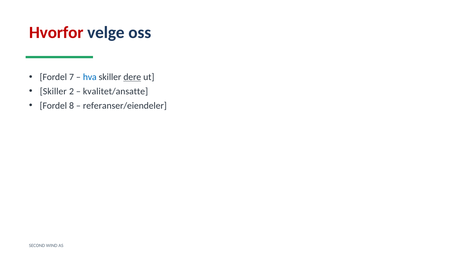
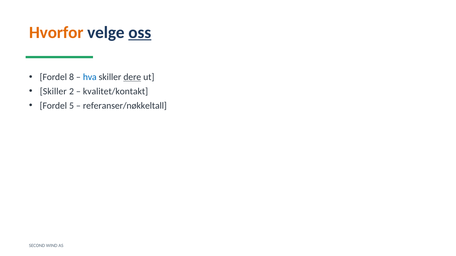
Hvorfor colour: red -> orange (56, 33)
oss underline: none -> present (140, 33)
7: 7 -> 8 (72, 77)
kvalitet/ansatte: kvalitet/ansatte -> kvalitet/kontakt (115, 91)
8: 8 -> 5 (72, 106)
referanser/eiendeler: referanser/eiendeler -> referanser/nøkkeltall (125, 106)
